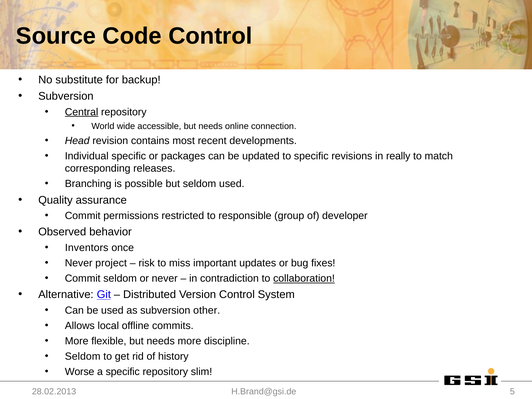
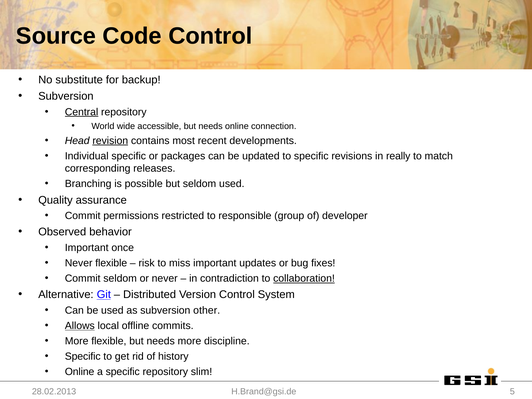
revision underline: none -> present (110, 141)
Inventors: Inventors -> Important (87, 248)
Never project: project -> flexible (111, 263)
Allows underline: none -> present (80, 326)
Seldom: Seldom -> Specific (83, 356)
Worse: Worse -> Online (80, 372)
